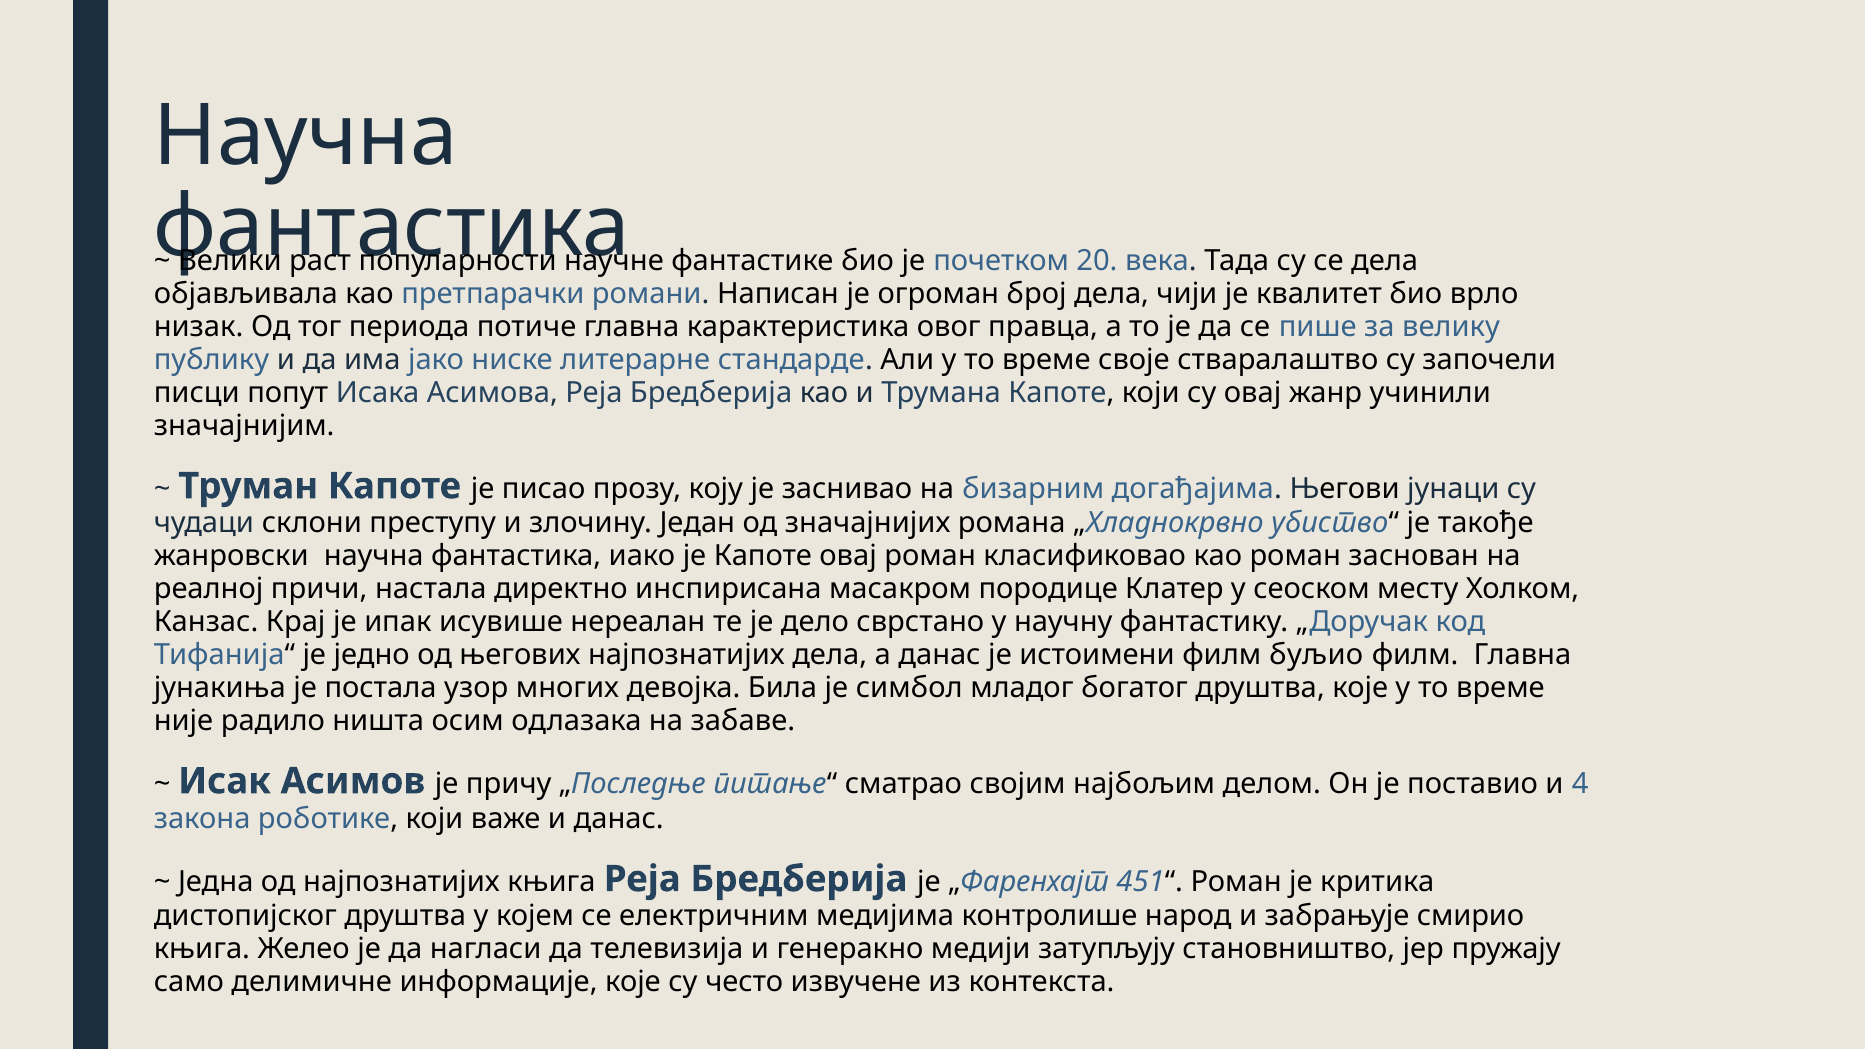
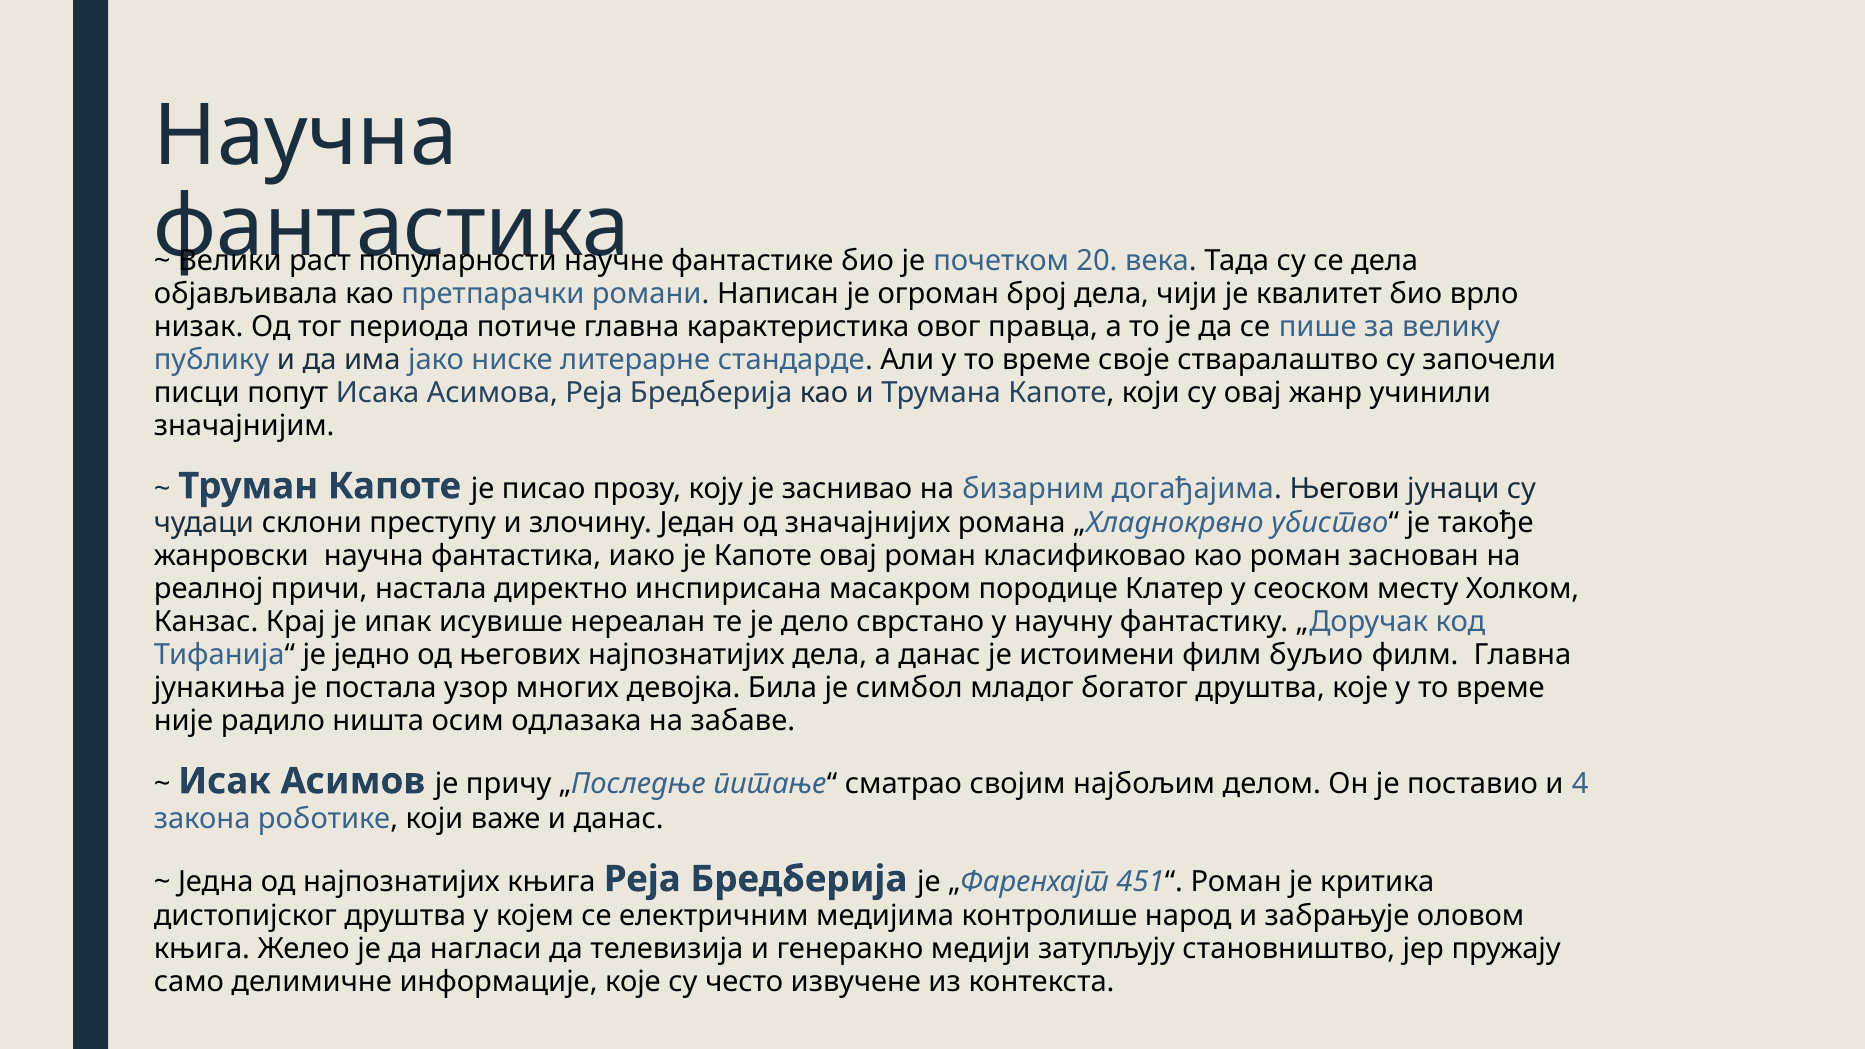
смирио: смирио -> оловом (1471, 916)
